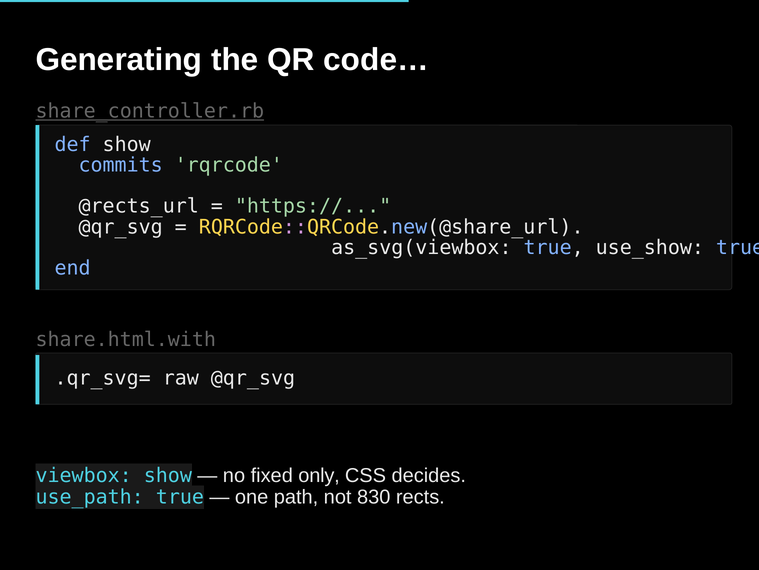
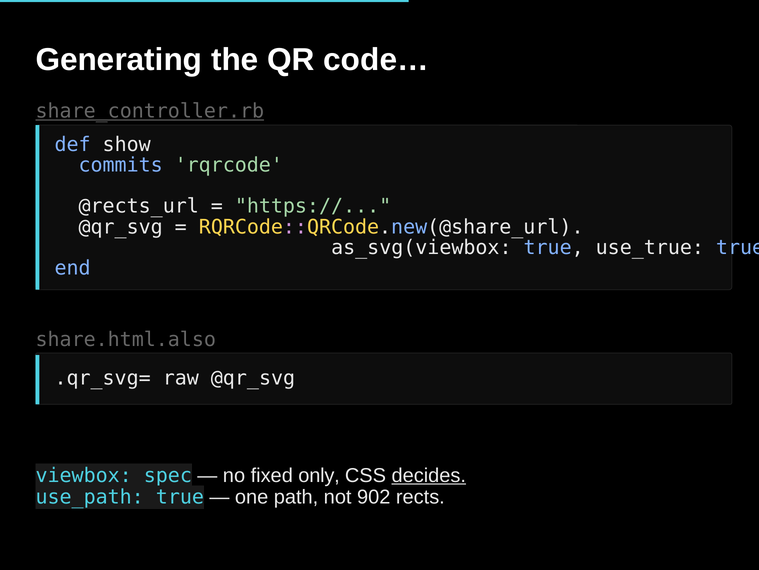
use_show: use_show -> use_true (650, 247)
share.html.with: share.html.with -> share.html.also (126, 339)
viewbox show: show -> spec (168, 475)
decides underline: none -> present (429, 475)
830: 830 -> 902 (374, 497)
